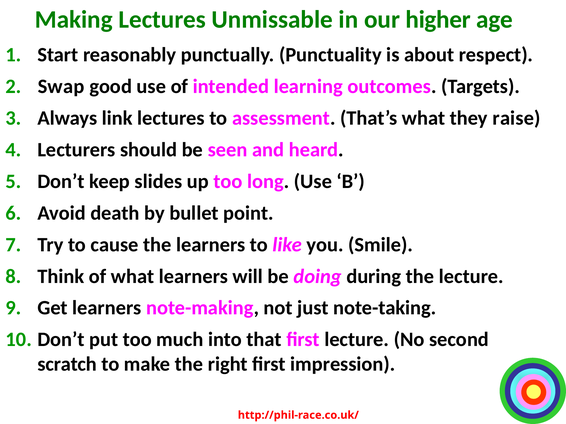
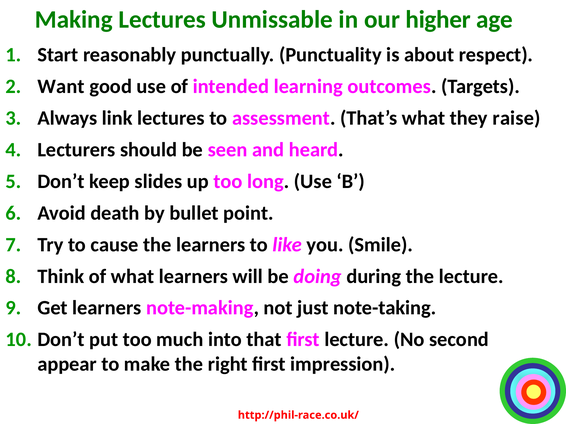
Swap: Swap -> Want (61, 87)
scratch: scratch -> appear (67, 364)
